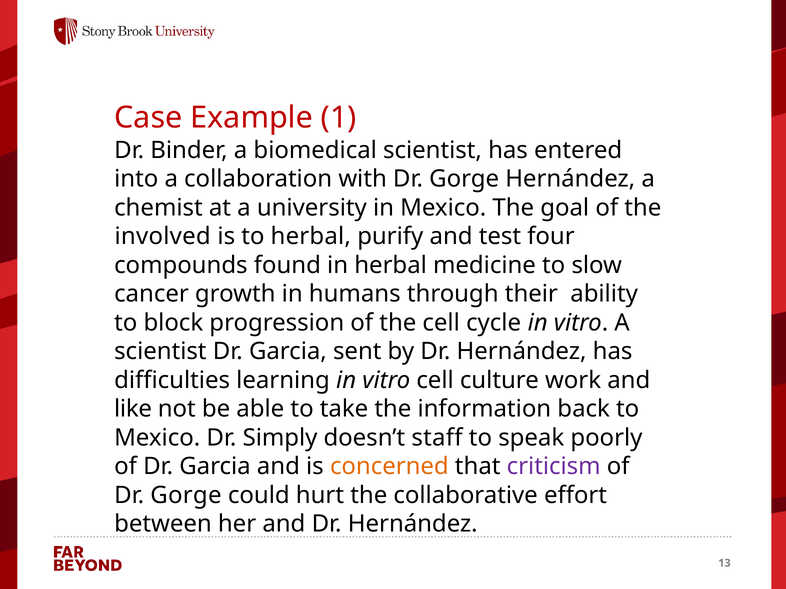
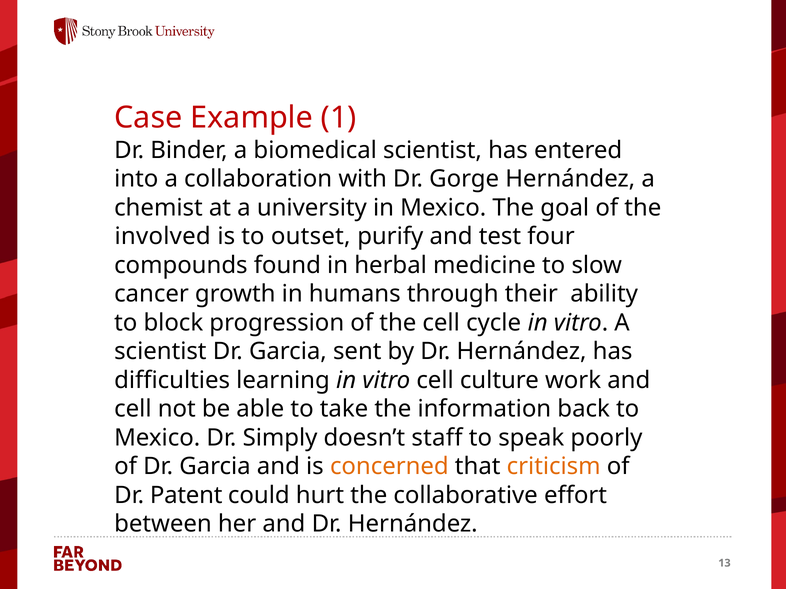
to herbal: herbal -> outset (311, 237)
like: like -> cell (133, 409)
criticism colour: purple -> orange (554, 467)
Gorge: Gorge -> Patent (186, 496)
